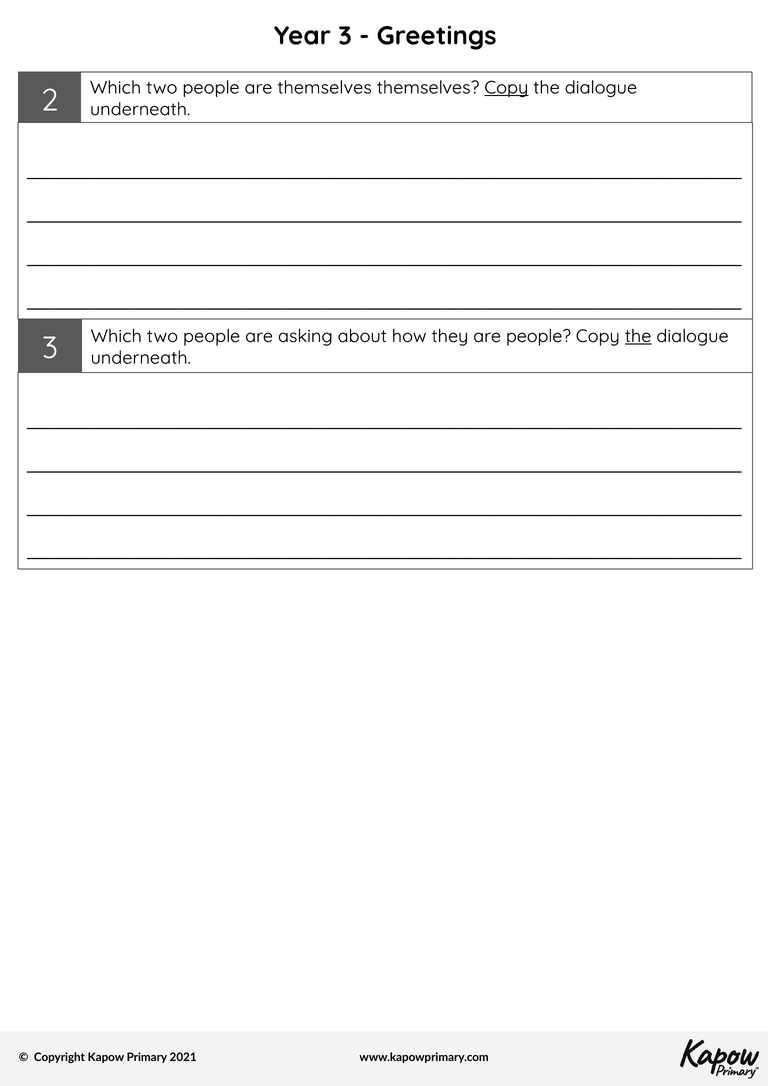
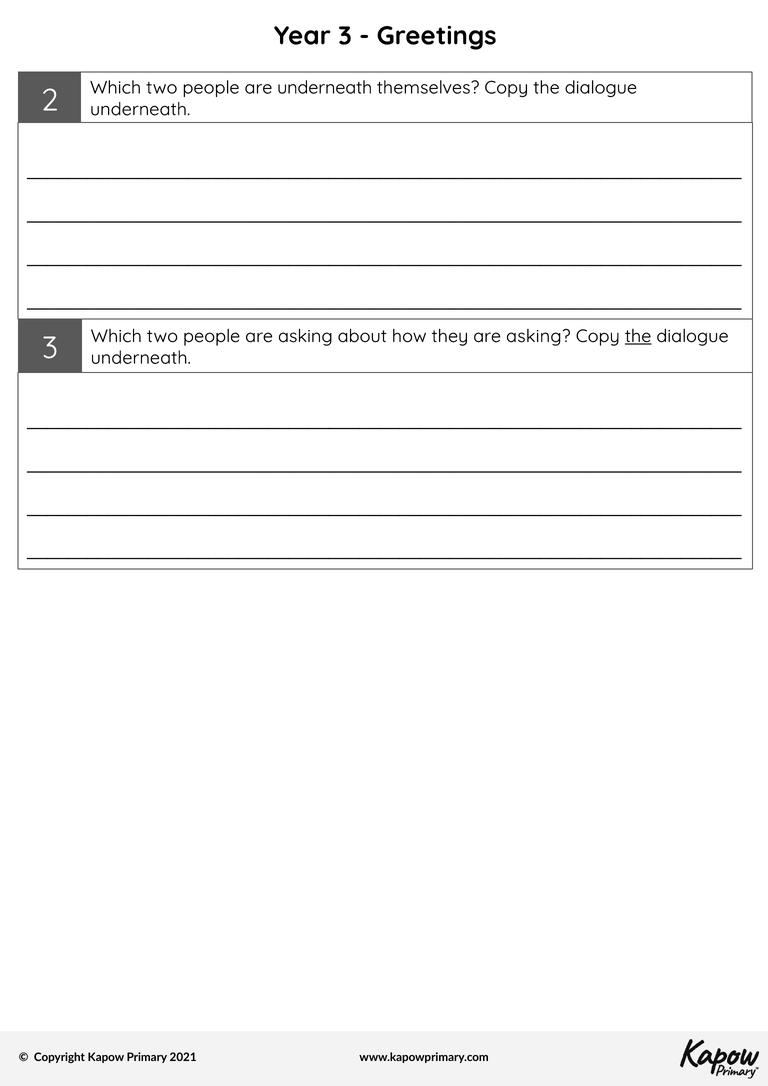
are themselves: themselves -> underneath (325, 88)
Copy underline: present -> none (506, 88)
they are people: people -> asking (538, 336)
